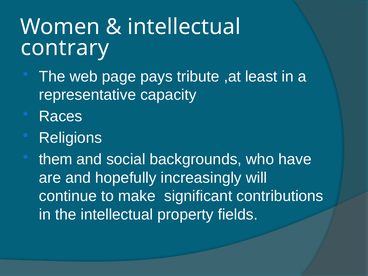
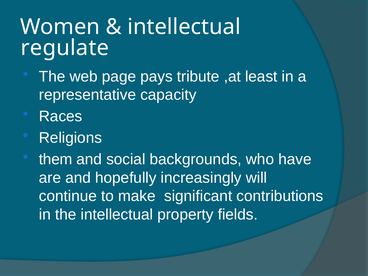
contrary: contrary -> regulate (65, 48)
